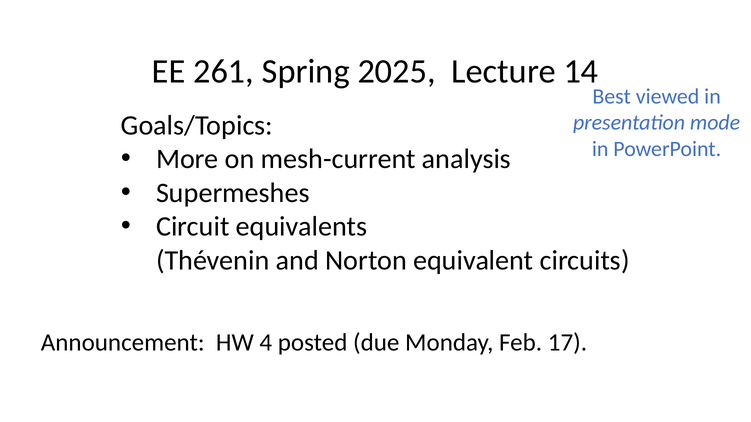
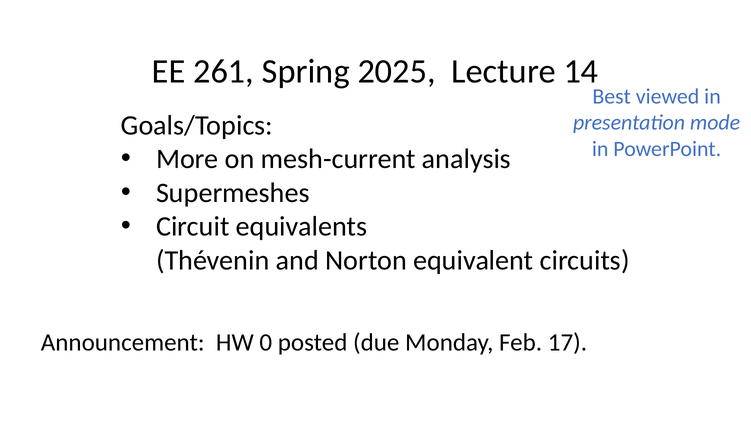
4: 4 -> 0 (266, 343)
